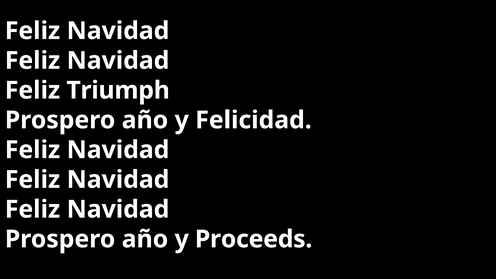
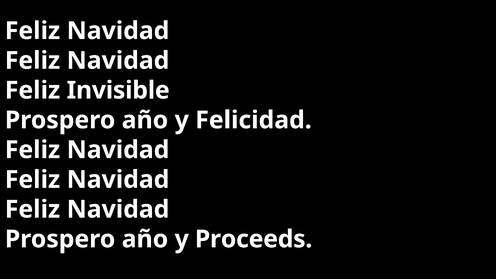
Triumph: Triumph -> Invisible (118, 90)
